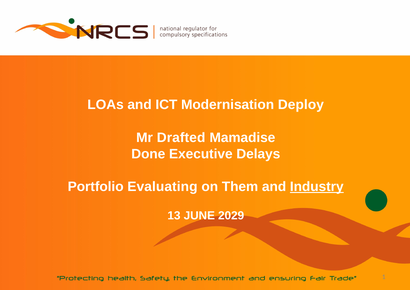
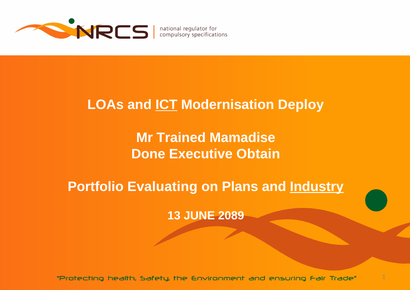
ICT underline: none -> present (166, 105)
Drafted: Drafted -> Trained (181, 138)
Delays: Delays -> Obtain (258, 154)
Them: Them -> Plans (240, 187)
2029: 2029 -> 2089 (231, 216)
